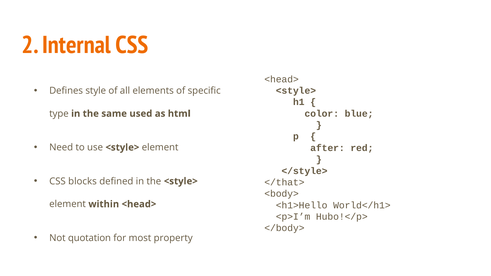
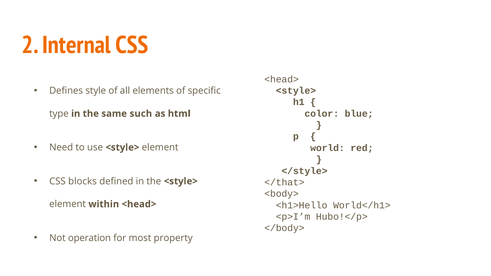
used: used -> such (141, 114)
after: after -> world (328, 148)
quotation: quotation -> operation (90, 238)
